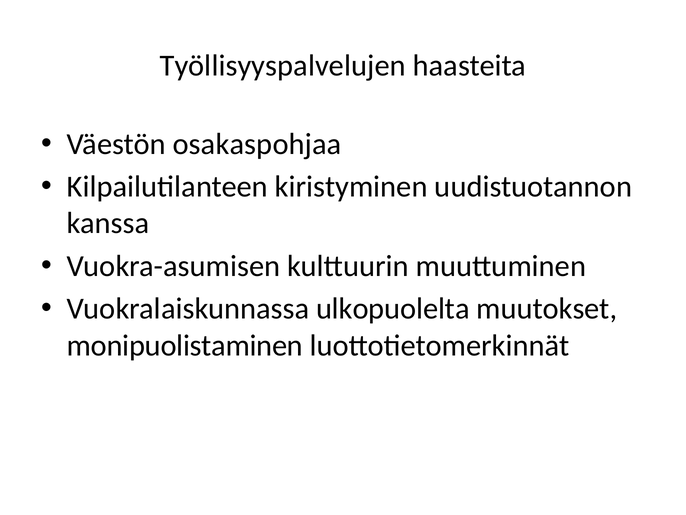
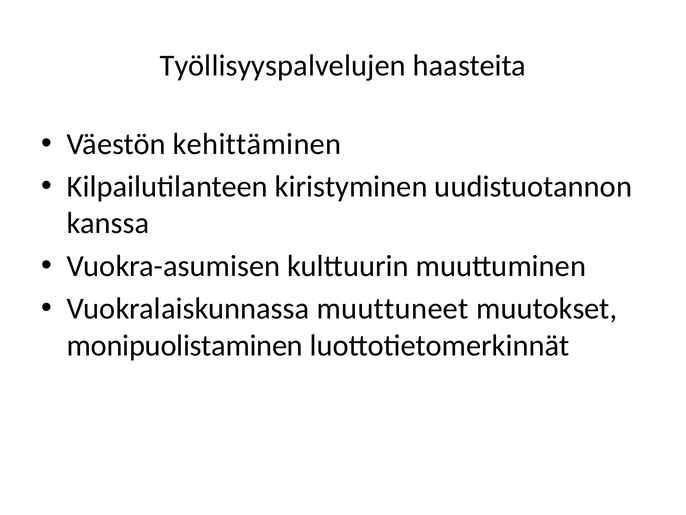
osakaspohjaa: osakaspohjaa -> kehittäminen (257, 144)
ulkopuolelta: ulkopuolelta -> muuttuneet (393, 309)
